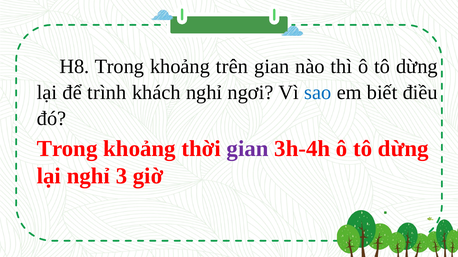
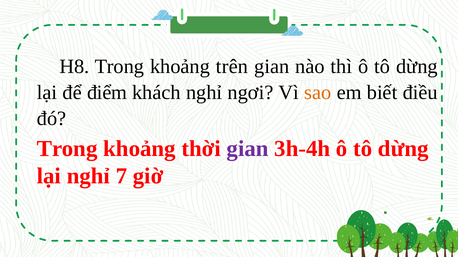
trình: trình -> điểm (107, 93)
sao colour: blue -> orange (318, 93)
3: 3 -> 7 (121, 177)
